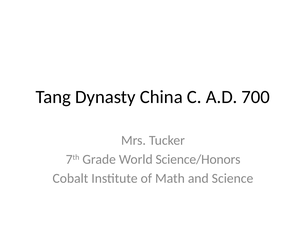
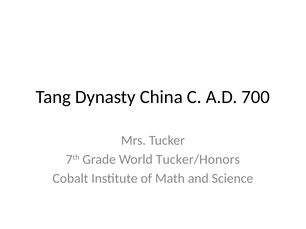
Science/Honors: Science/Honors -> Tucker/Honors (198, 160)
